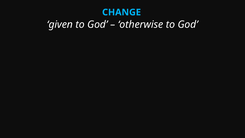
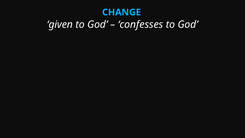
otherwise: otherwise -> confesses (141, 24)
